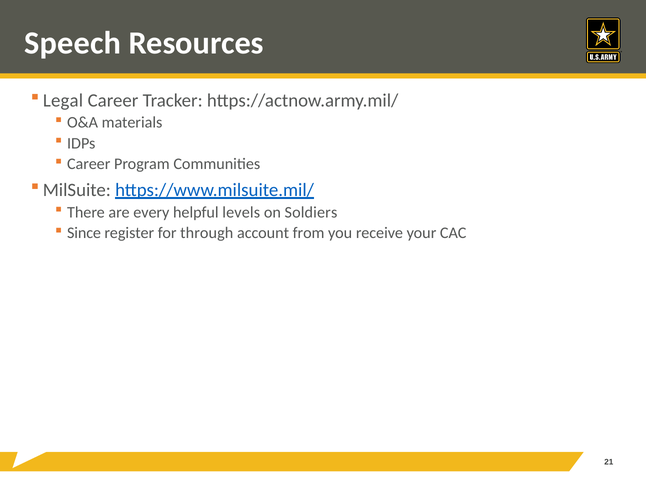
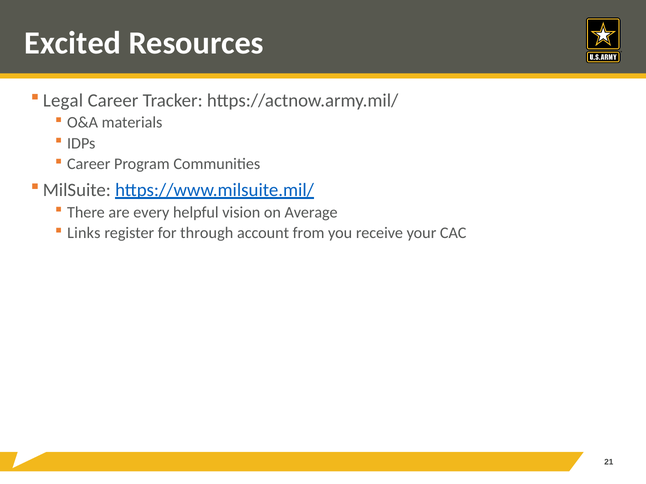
Speech: Speech -> Excited (73, 43)
levels: levels -> vision (241, 213)
Soldiers: Soldiers -> Average (311, 213)
Since: Since -> Links (84, 233)
